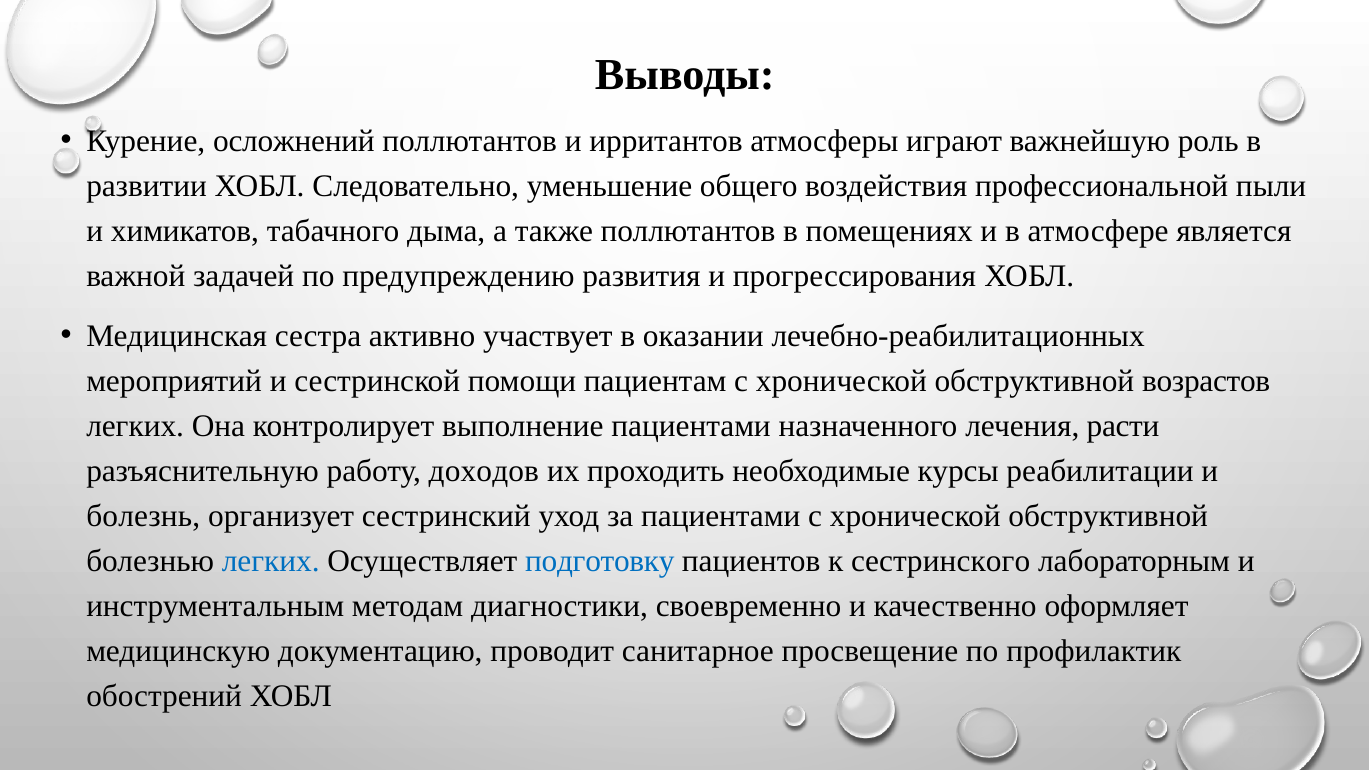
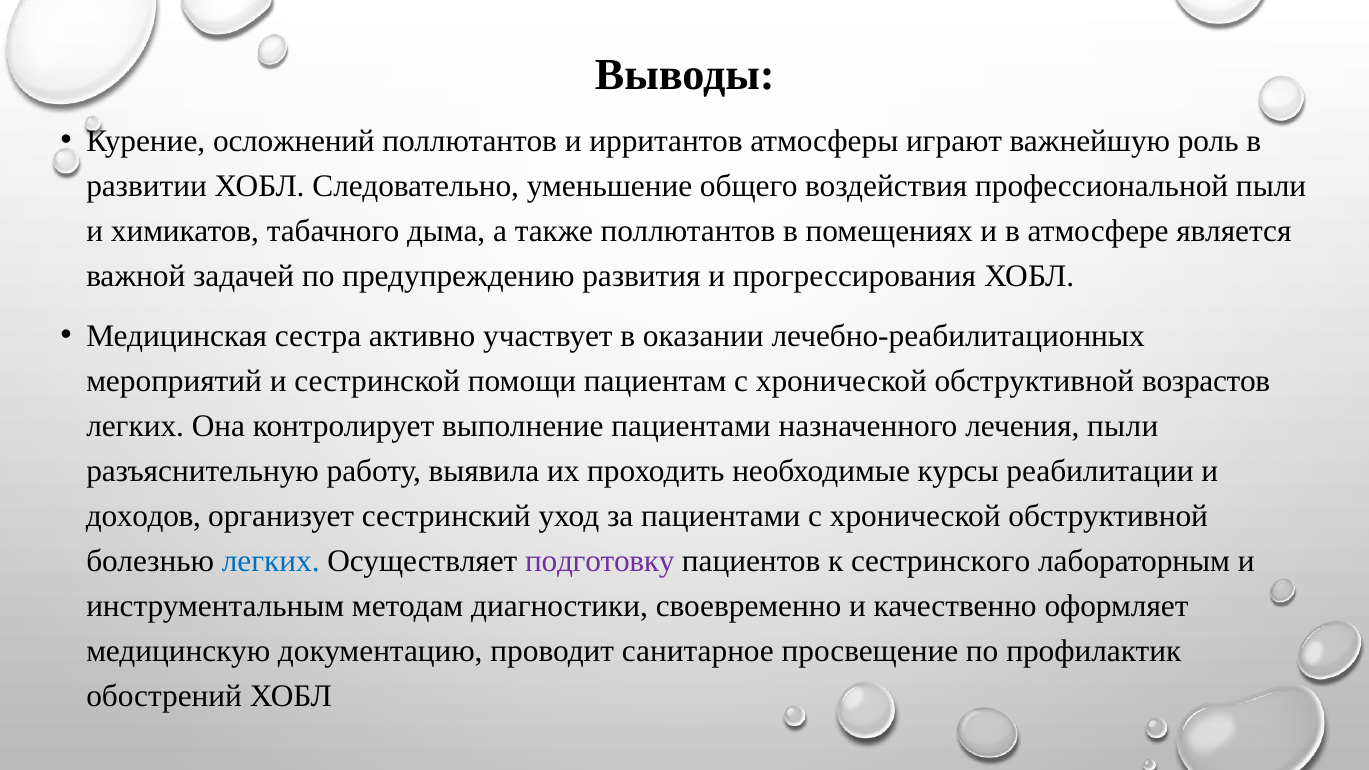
лечения расти: расти -> пыли (1123, 426)
доходов: доходов -> выявила (484, 471)
болезнь: болезнь -> доходов (144, 516)
подготовку colour: blue -> purple (600, 561)
